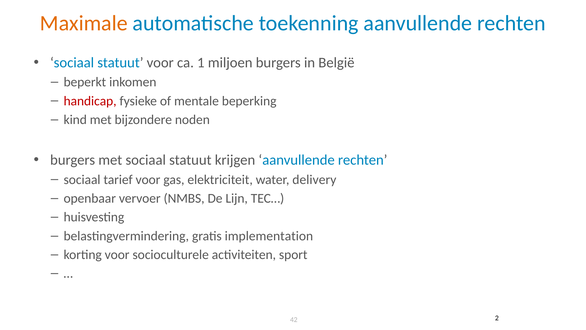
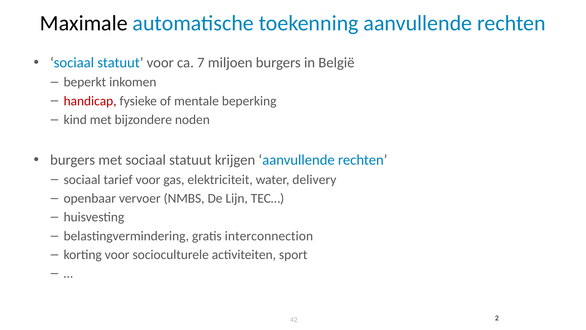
Maximale colour: orange -> black (84, 23)
1: 1 -> 7 (201, 63)
implementation: implementation -> interconnection (269, 236)
